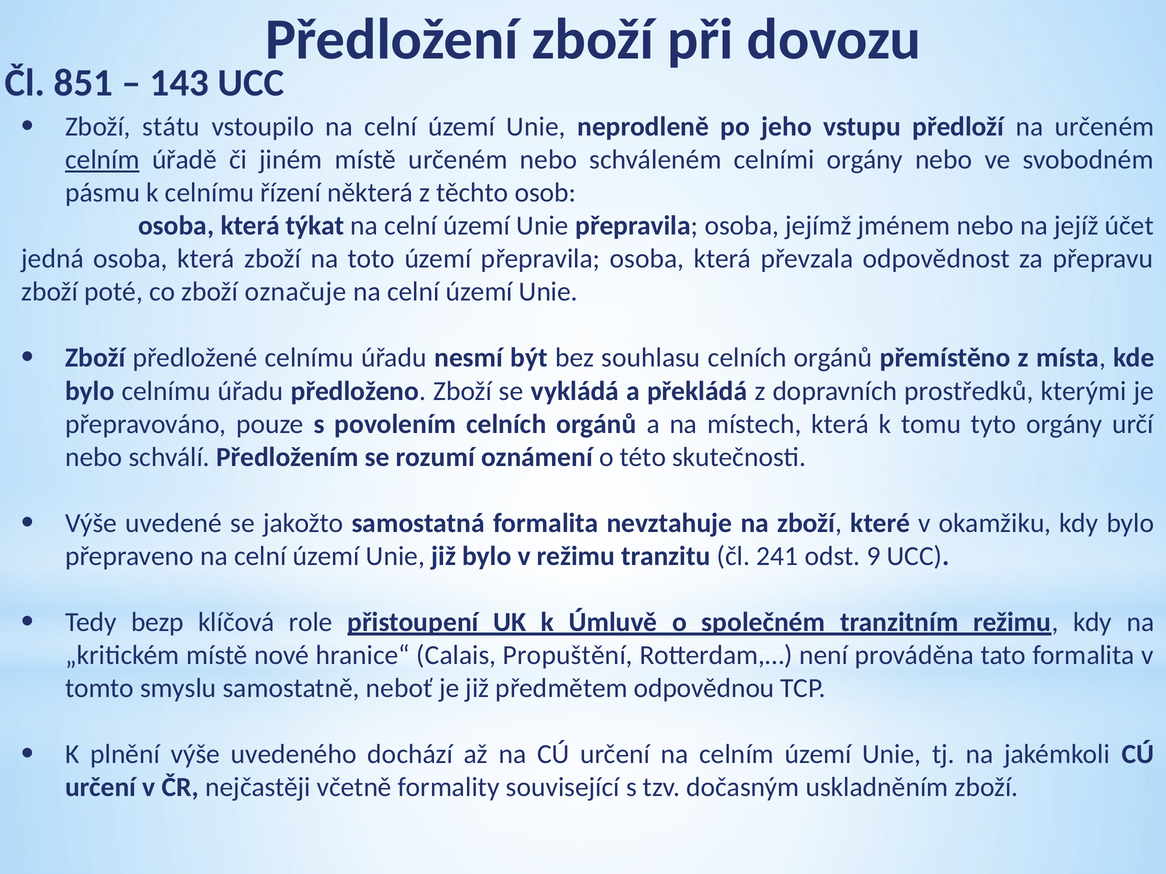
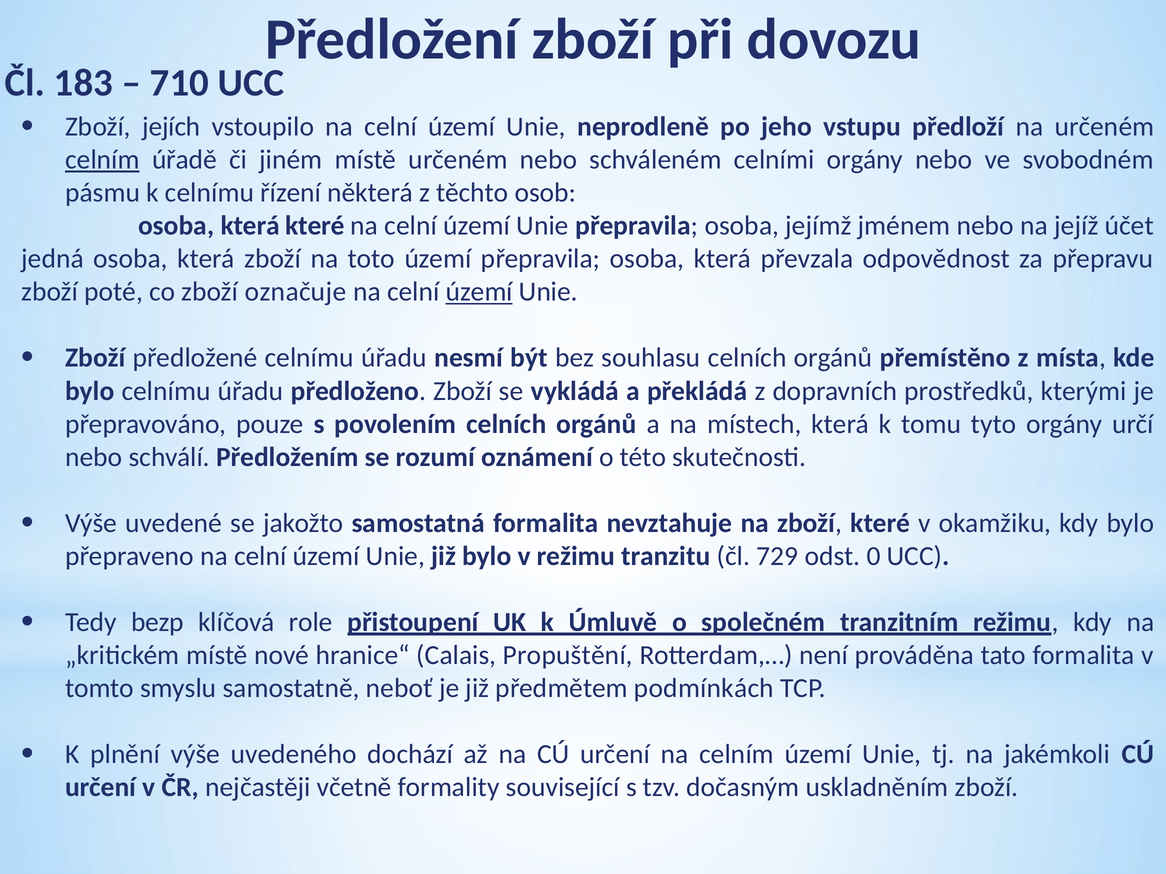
851: 851 -> 183 (84, 83)
143: 143 -> 710 (179, 83)
státu: státu -> jejích (171, 127)
která týkat: týkat -> které (315, 226)
území underline: none -> present (479, 292)
241: 241 -> 729 (777, 556)
9: 9 -> 0 (873, 556)
odpovědnou: odpovědnou -> podmínkách (704, 689)
